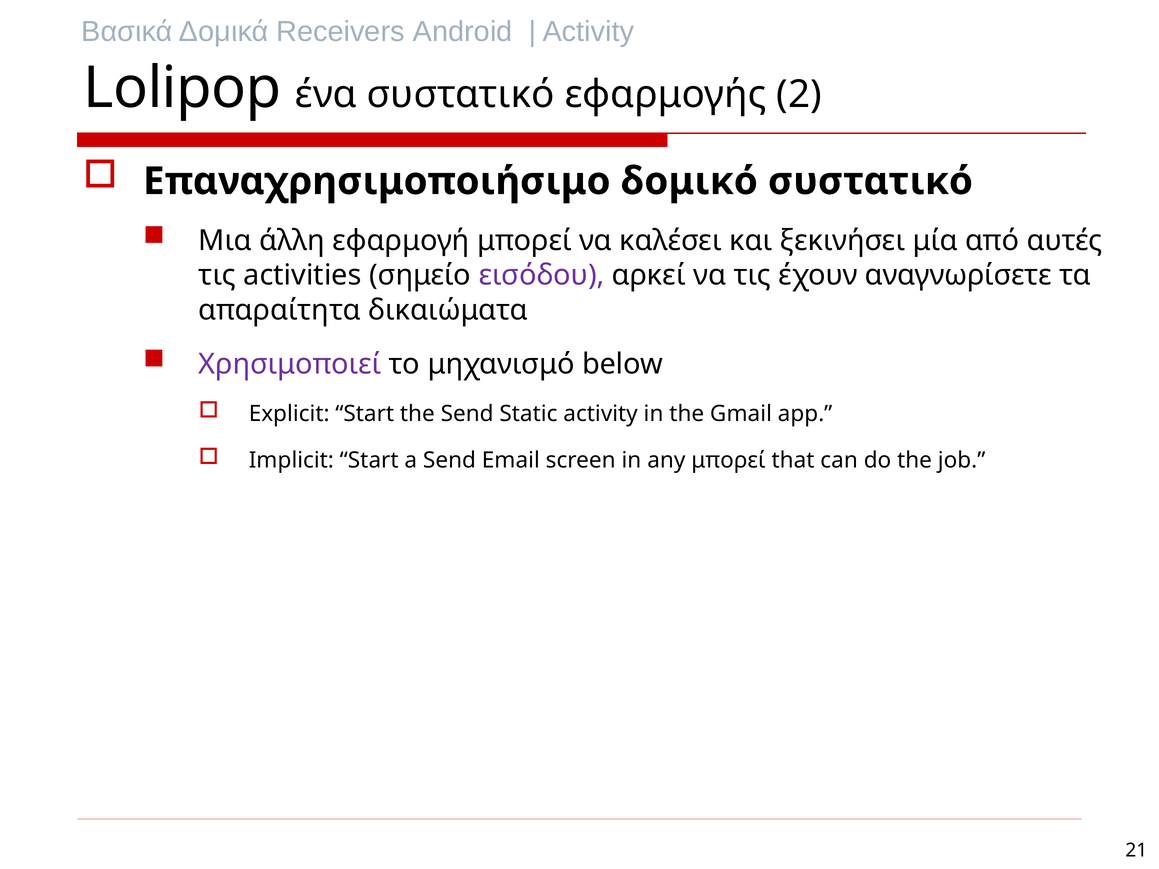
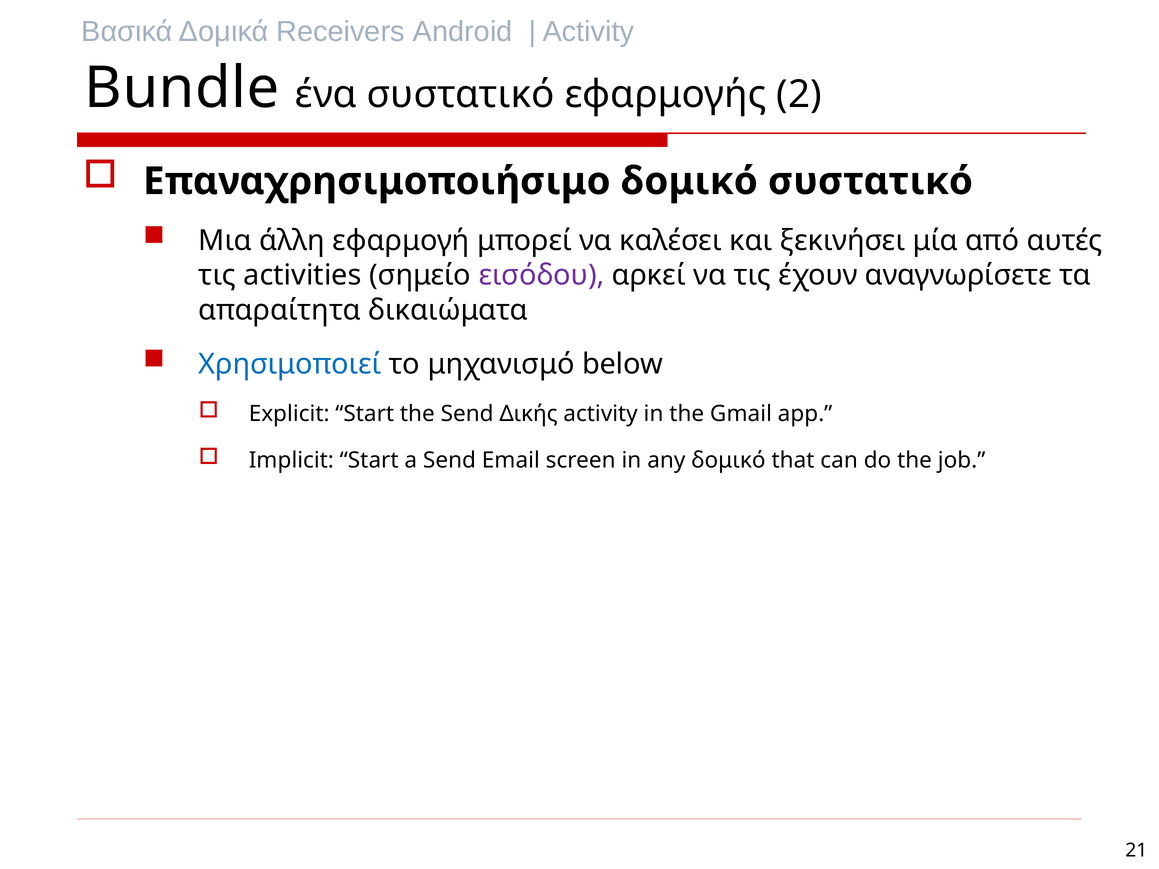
Lolipop: Lolipop -> Bundle (182, 88)
Χρησιμοποιεί colour: purple -> blue (290, 364)
Static: Static -> Δικής (529, 414)
any μπορεί: μπορεί -> δομικό (728, 460)
